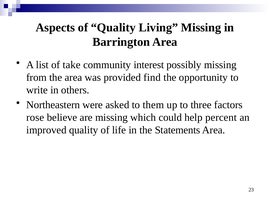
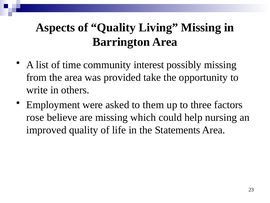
take: take -> time (72, 65)
find: find -> take (152, 77)
Northeastern: Northeastern -> Employment (53, 105)
percent: percent -> nursing (221, 117)
